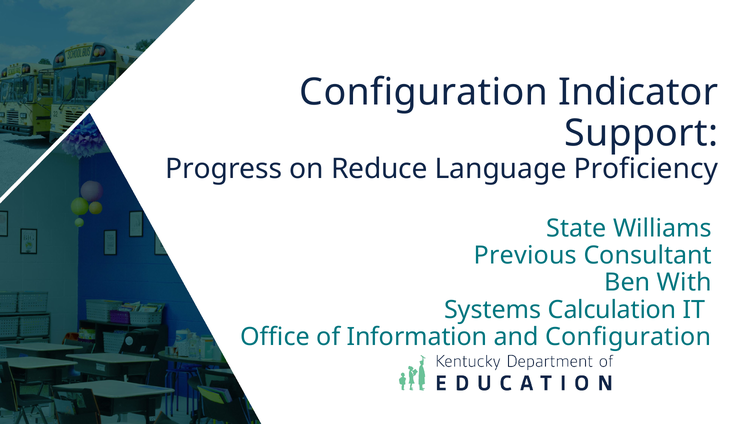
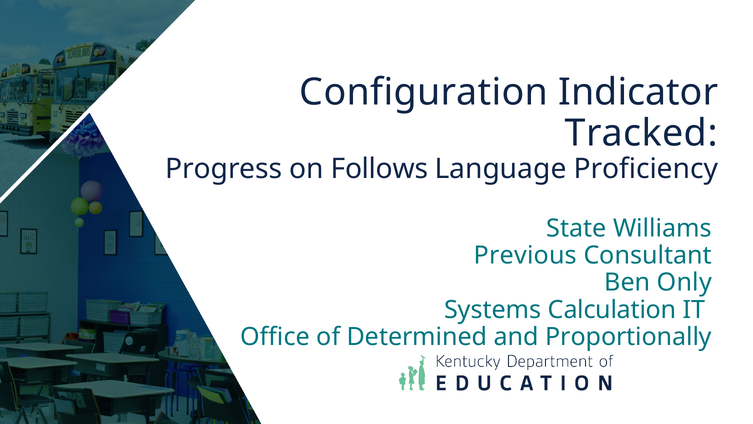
Support: Support -> Tracked (641, 133)
Reduce: Reduce -> Follows (379, 169)
With: With -> Only (684, 282)
Information: Information -> Determined (417, 337)
and Configuration: Configuration -> Proportionally (629, 337)
